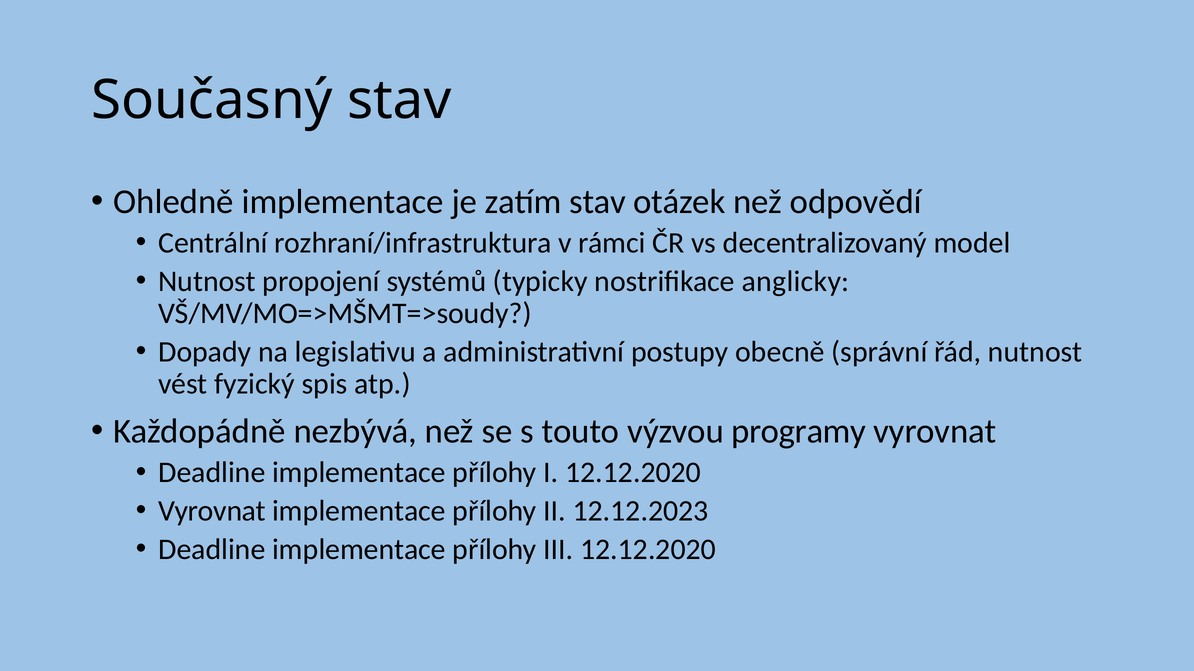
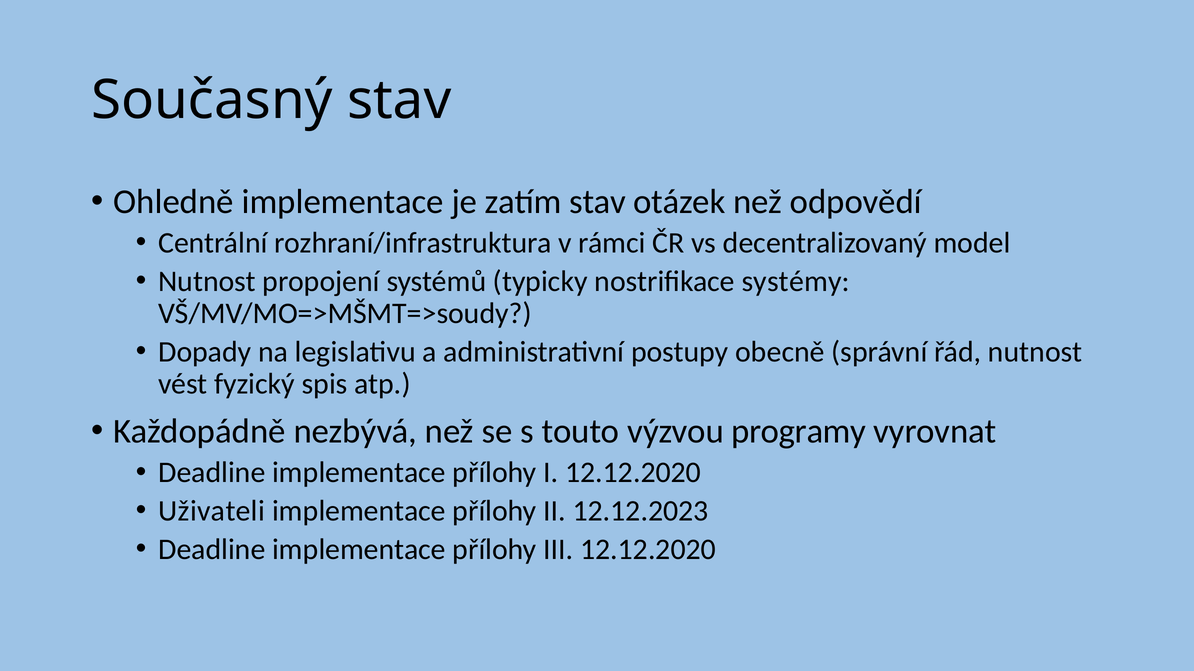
anglicky: anglicky -> systémy (796, 281)
Vyrovnat: Vyrovnat -> Uživateli (212, 511)
